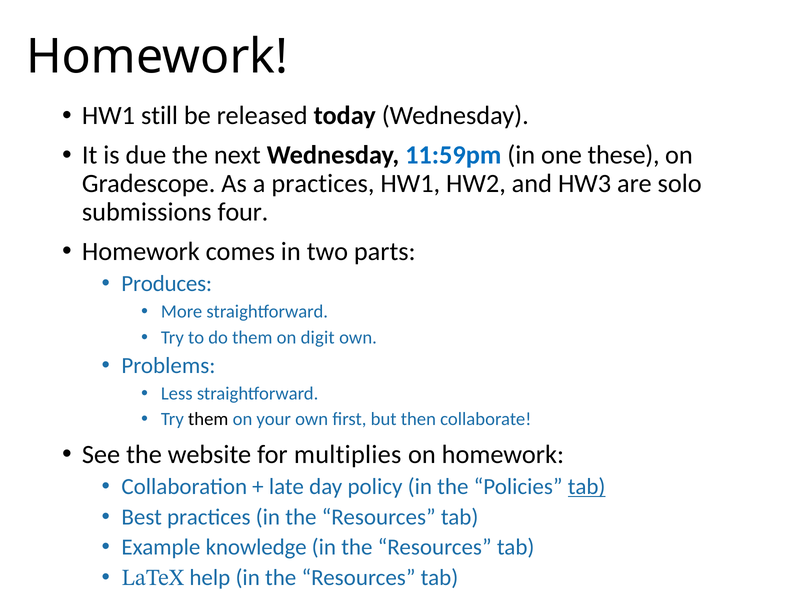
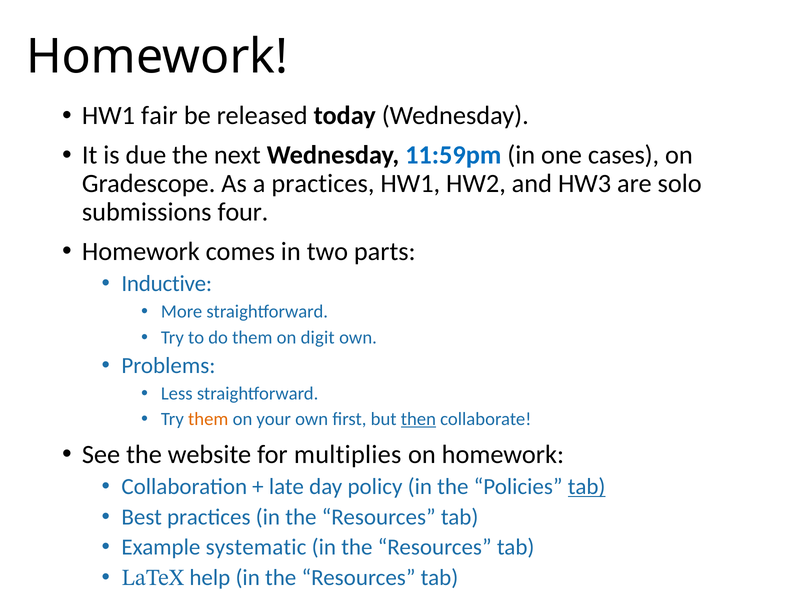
still: still -> fair (159, 116)
these: these -> cases (624, 155)
Produces: Produces -> Inductive (167, 283)
them colour: black -> orange (208, 419)
then underline: none -> present (418, 419)
knowledge: knowledge -> systematic (256, 547)
